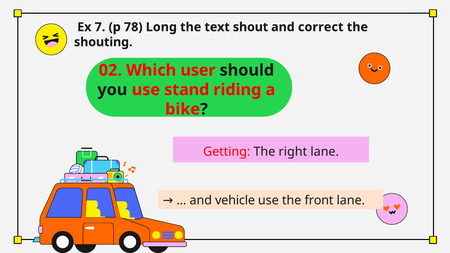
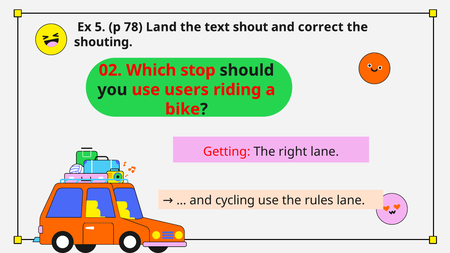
7: 7 -> 5 (100, 27)
Long: Long -> Land (161, 27)
user: user -> stop (198, 70)
stand: stand -> users (187, 90)
vehicle: vehicle -> cycling (235, 200)
front: front -> rules (319, 200)
